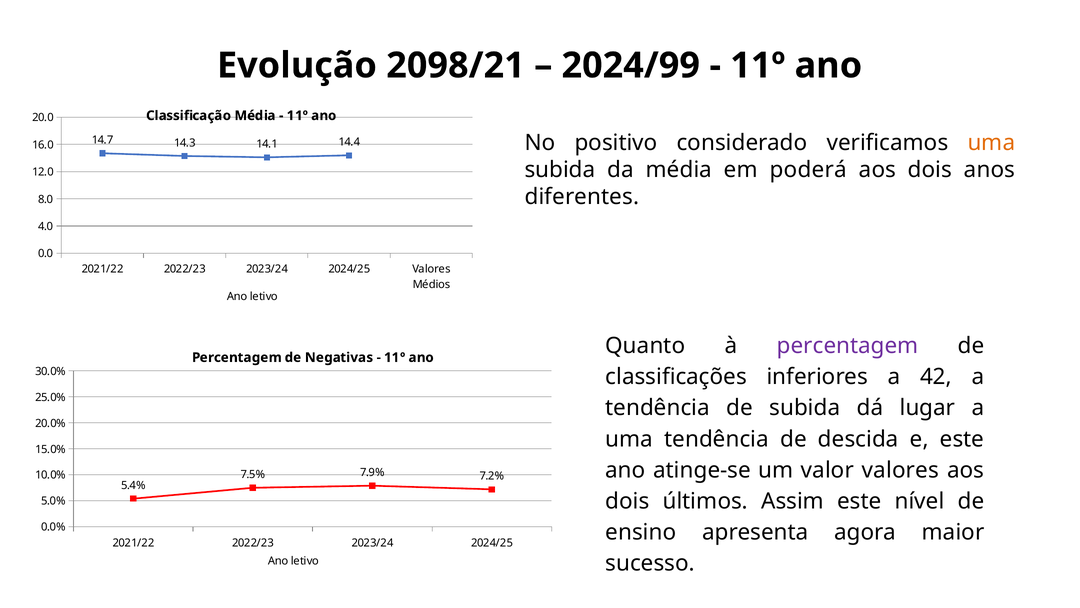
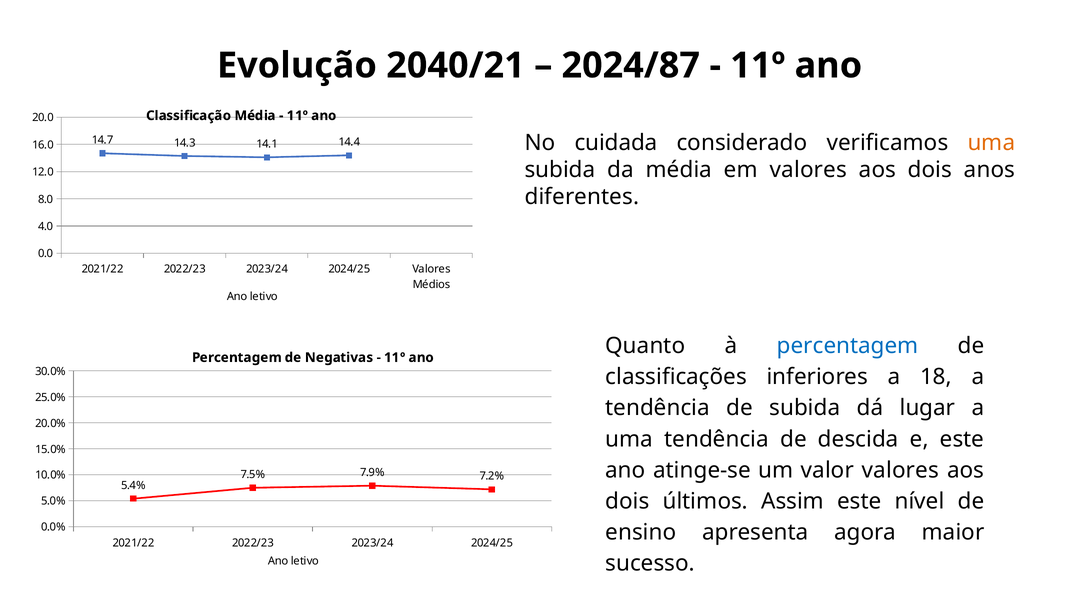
2098/21: 2098/21 -> 2040/21 (455, 65)
2024/99: 2024/99 -> 2024/87 (631, 65)
positivo: positivo -> cuidada (616, 143)
em poderá: poderá -> valores (808, 170)
percentagem colour: purple -> blue (848, 346)
42: 42 -> 18 (936, 377)
